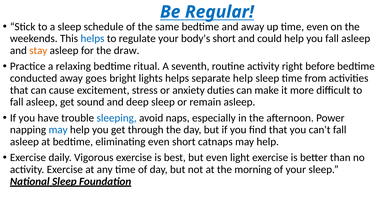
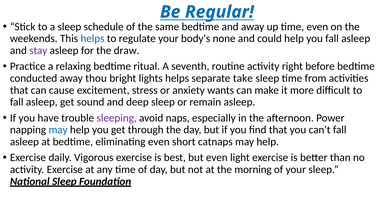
body's short: short -> none (224, 39)
stay colour: orange -> purple (38, 50)
goes: goes -> thou (96, 78)
separate help: help -> take (243, 78)
duties: duties -> wants (221, 90)
sleeping colour: blue -> purple (117, 118)
